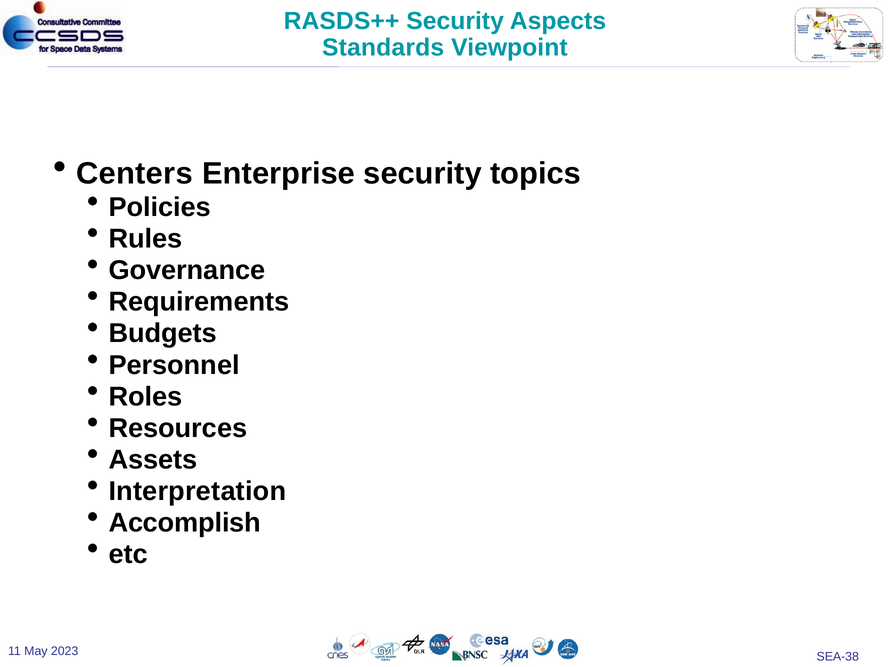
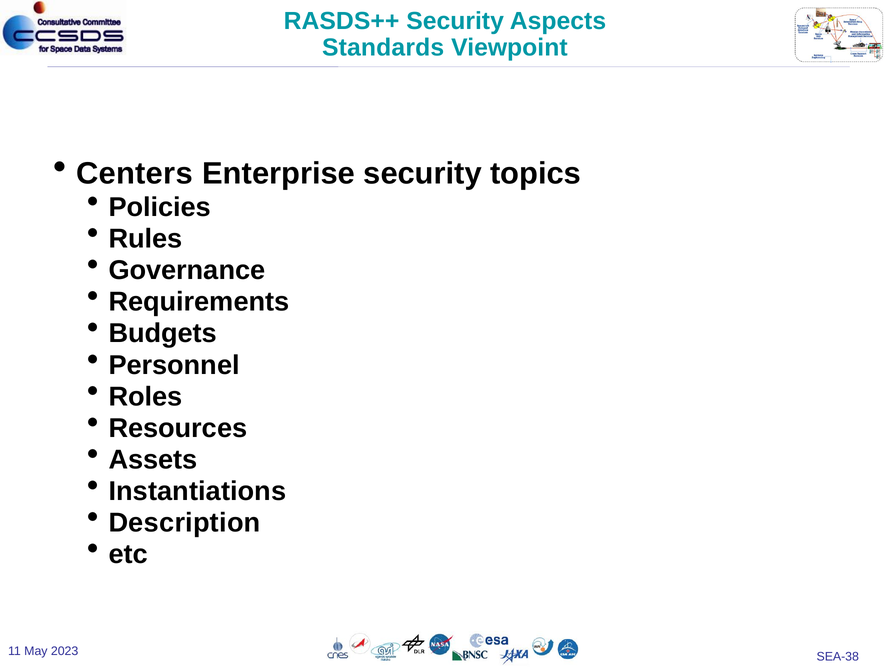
Interpretation: Interpretation -> Instantiations (197, 492)
Accomplish: Accomplish -> Description (185, 523)
